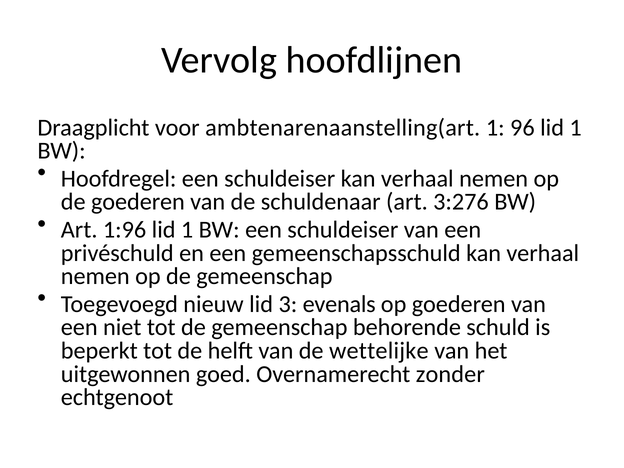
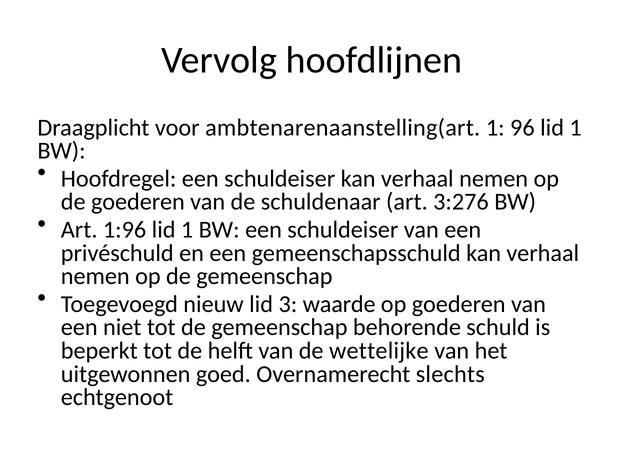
evenals: evenals -> waarde (339, 304)
zonder: zonder -> slechts (450, 374)
